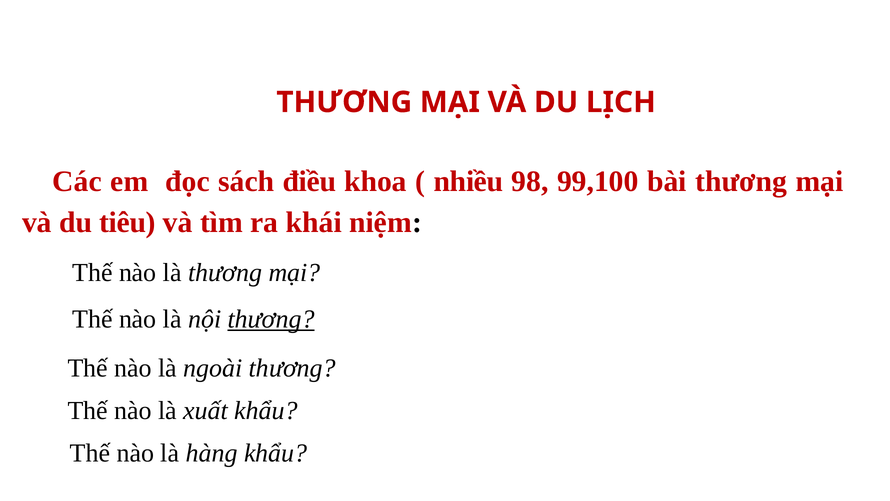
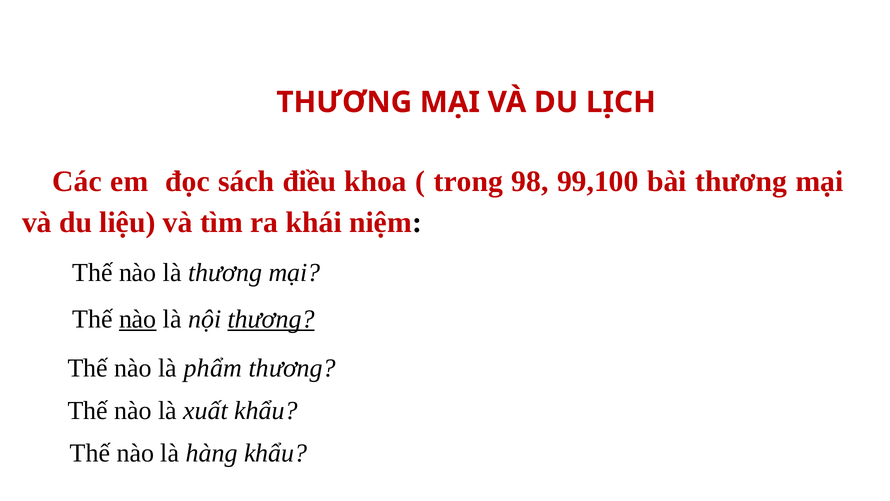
nhiều: nhiều -> trong (468, 181)
tiêu: tiêu -> liệu (127, 222)
nào underline: none -> present (138, 319)
ngoài: ngoài -> phẩm (213, 368)
